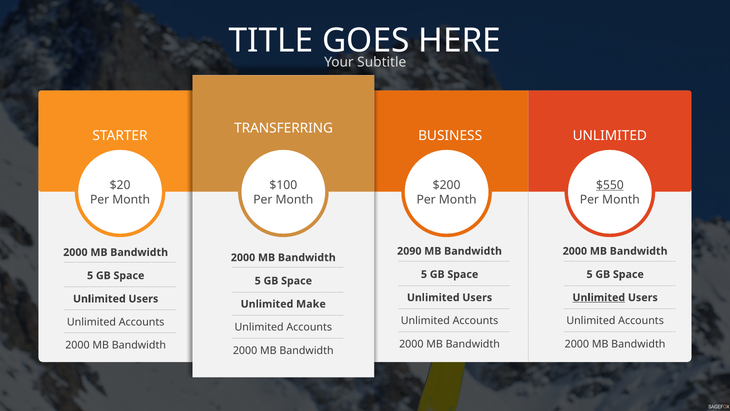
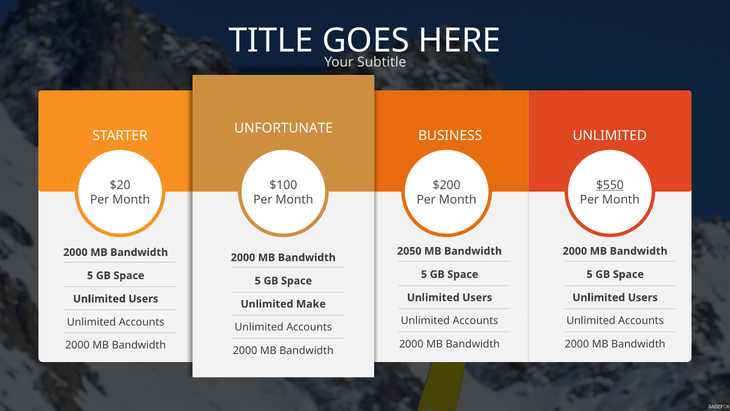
TRANSFERRING: TRANSFERRING -> UNFORTUNATE (284, 128)
2090: 2090 -> 2050 (409, 251)
Unlimited underline: present -> none (599, 297)
